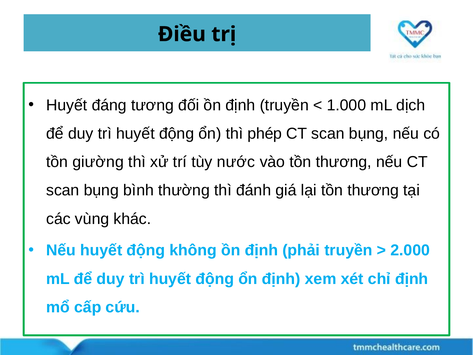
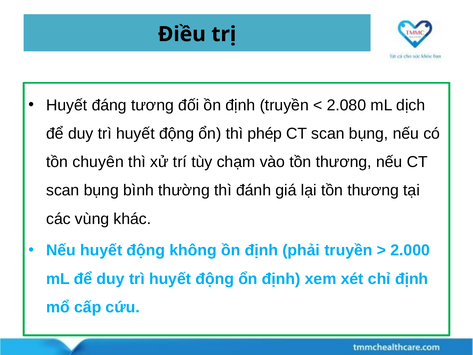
1.000: 1.000 -> 2.080 (346, 105)
giường: giường -> chuyên (98, 162)
nước: nước -> chạm (236, 162)
